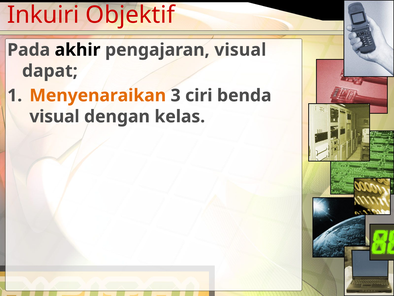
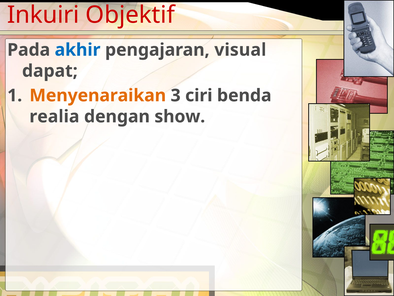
akhir colour: black -> blue (78, 50)
visual: visual -> realia (54, 116)
kelas: kelas -> show (180, 116)
